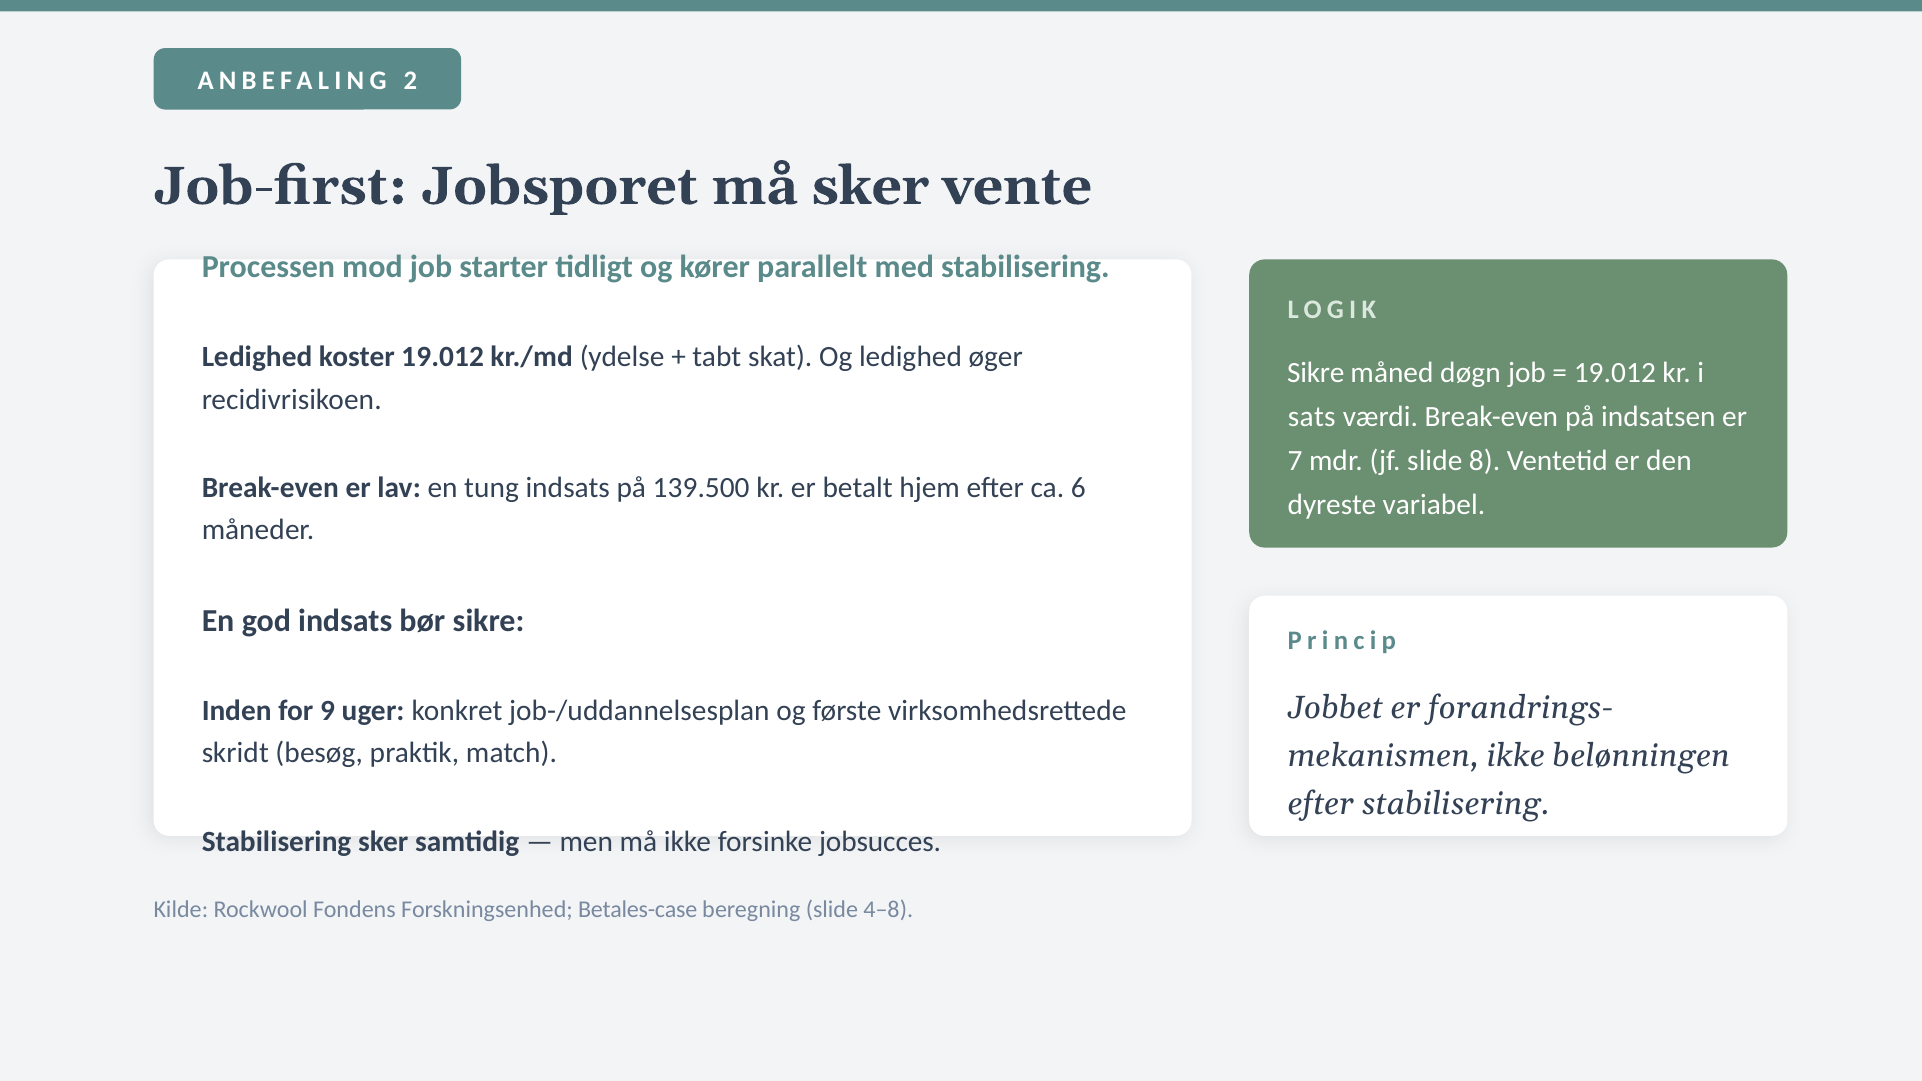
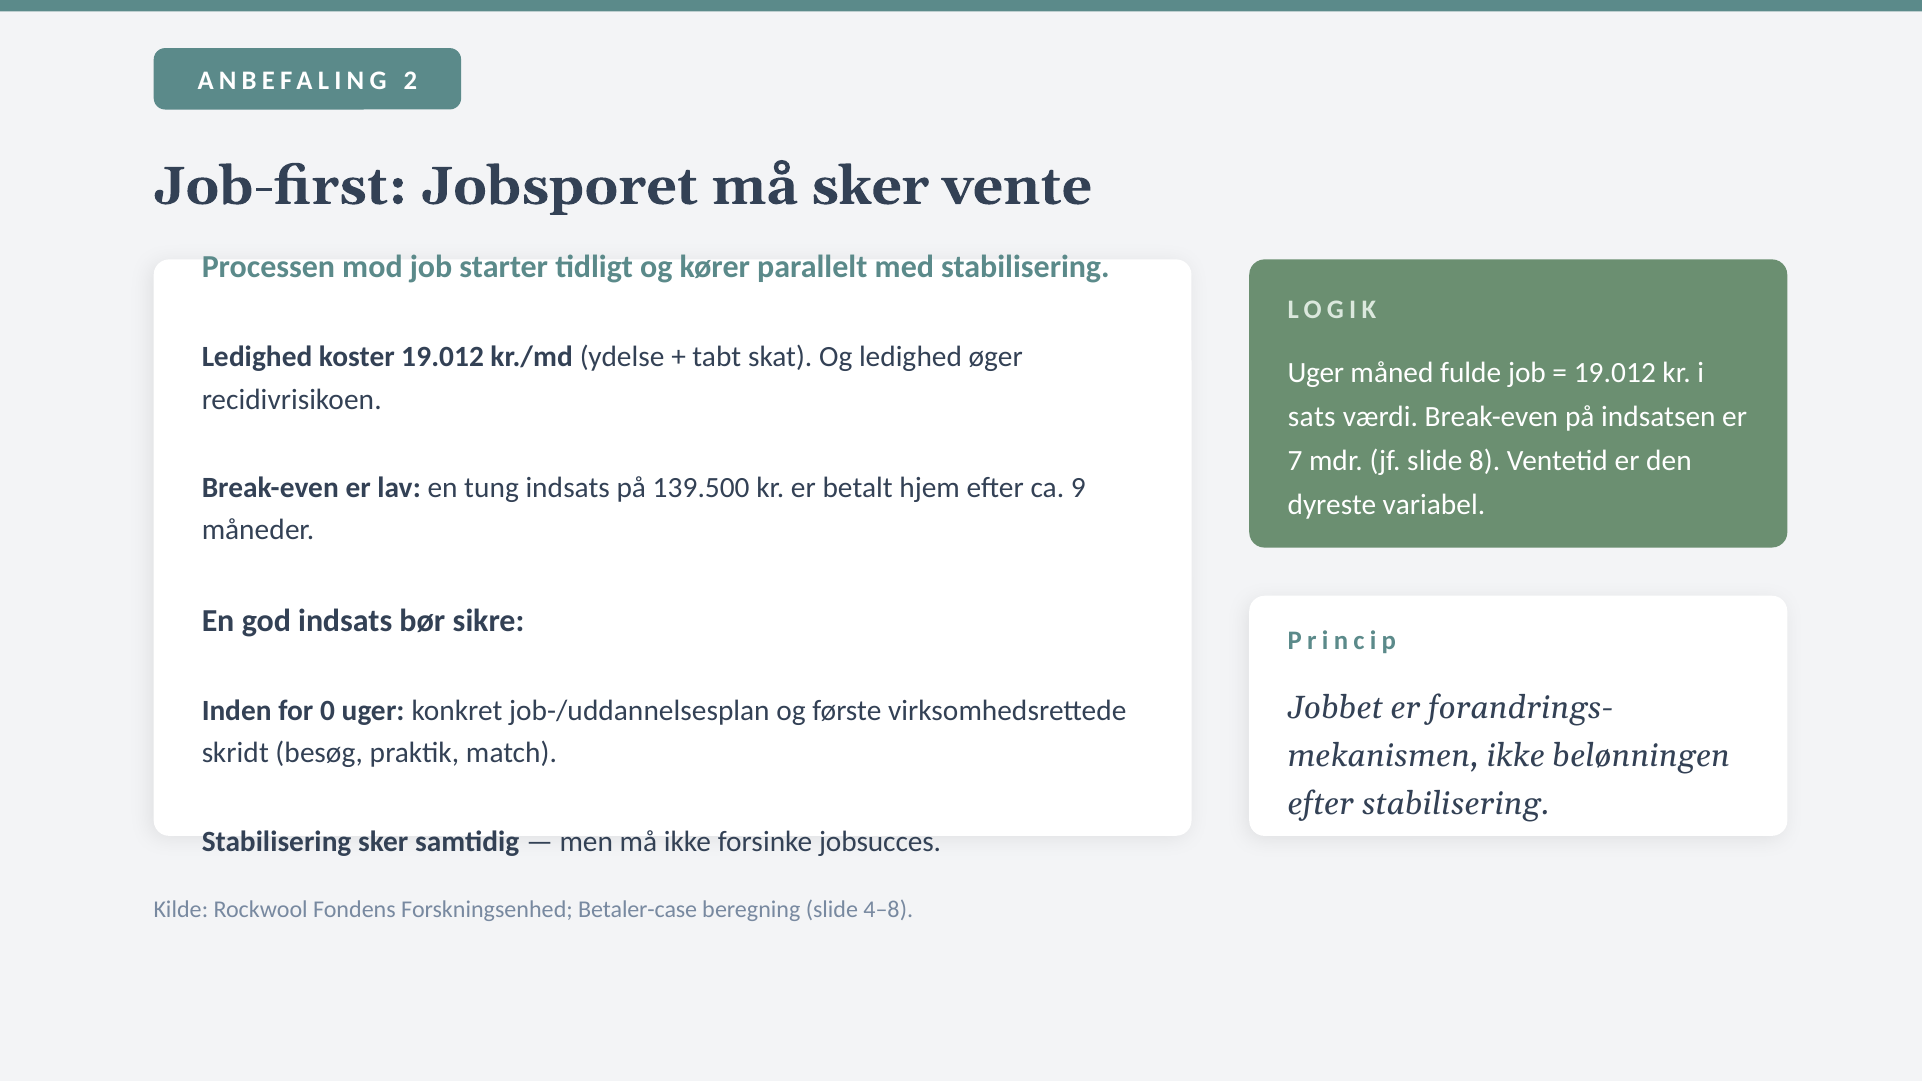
Sikre: Sikre -> Uger (1316, 373)
døgn: døgn -> fulde (1471, 373)
6: 6 -> 9 (1078, 488)
9: 9 -> 0 (328, 711)
Betales-case: Betales-case -> Betaler-case (638, 910)
